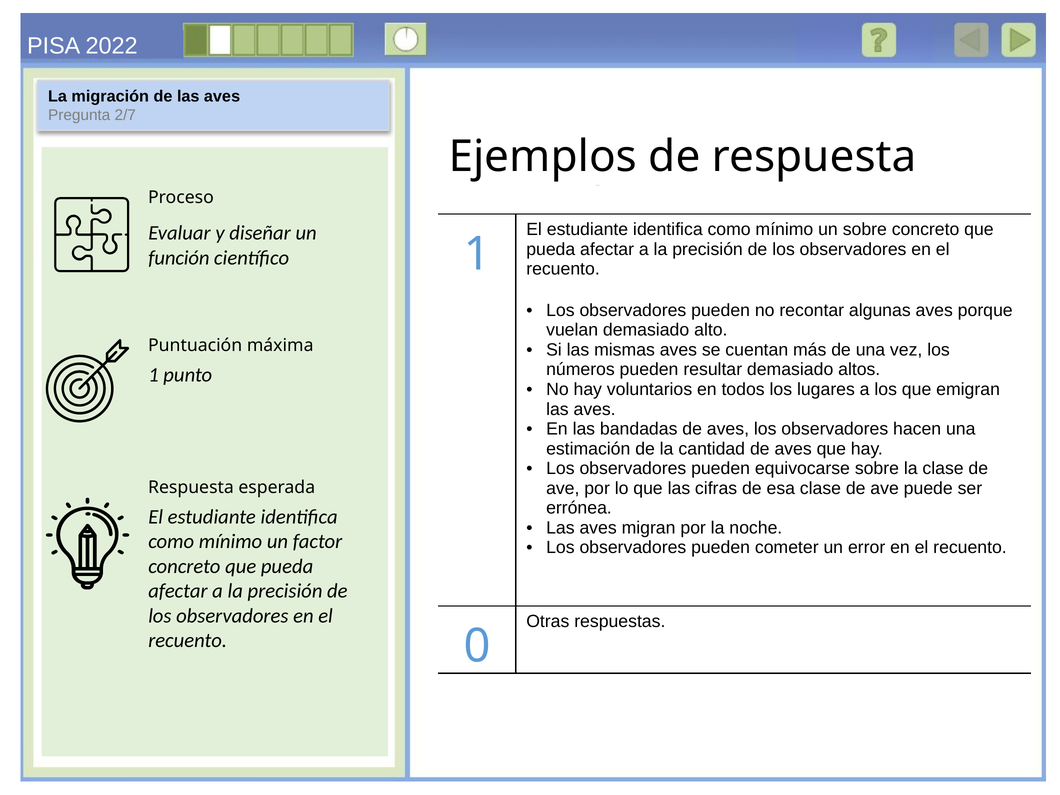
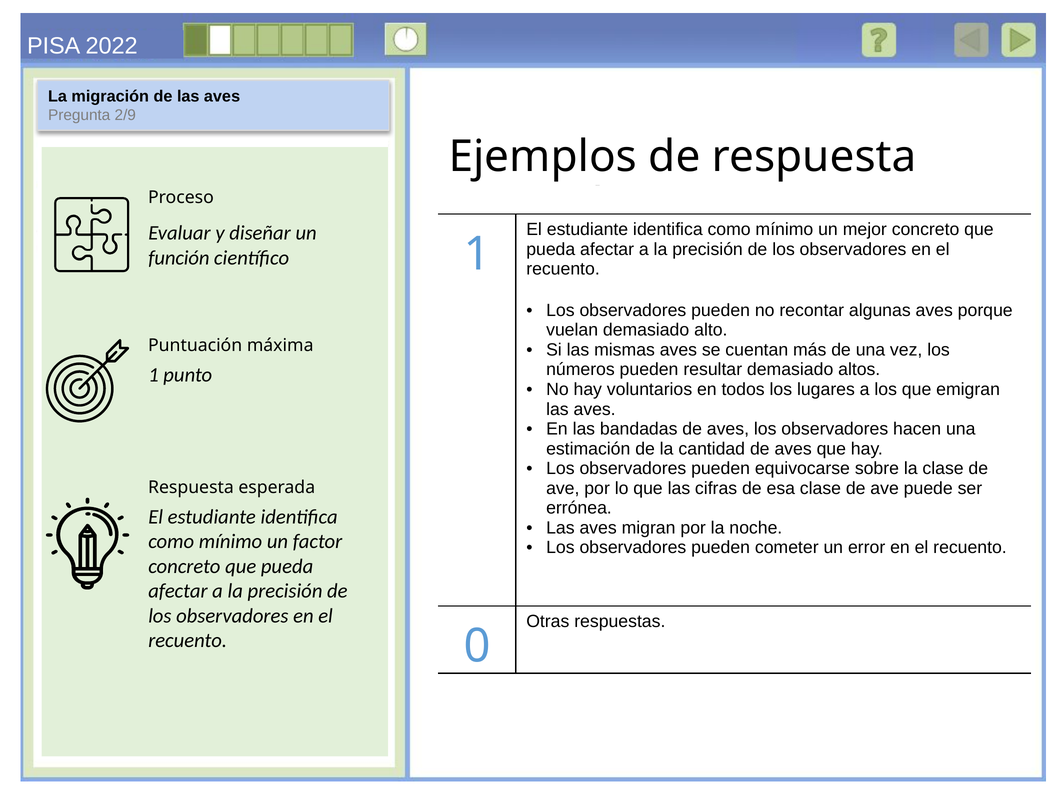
2/7: 2/7 -> 2/9 (125, 115)
un sobre: sobre -> mejor (865, 229)
